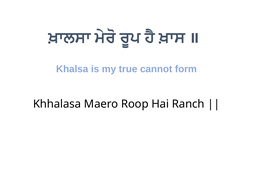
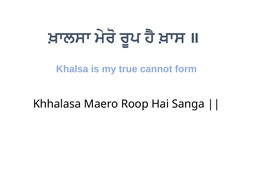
Ranch: Ranch -> Sanga (188, 104)
